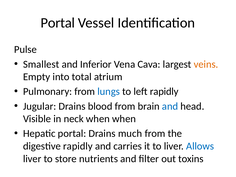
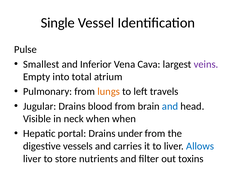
Portal: Portal -> Single (58, 23)
veins colour: orange -> purple (206, 64)
lungs colour: blue -> orange (109, 92)
left rapidly: rapidly -> travels (164, 92)
much: much -> under (130, 134)
digestive rapidly: rapidly -> vessels (78, 146)
